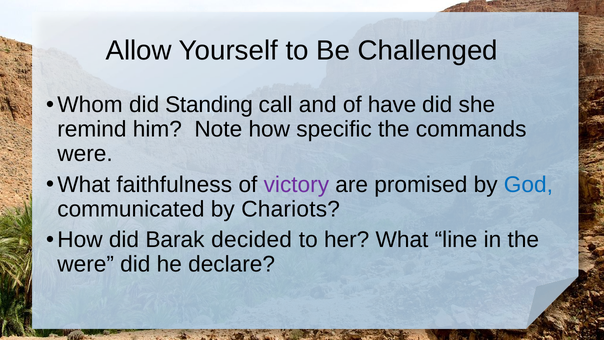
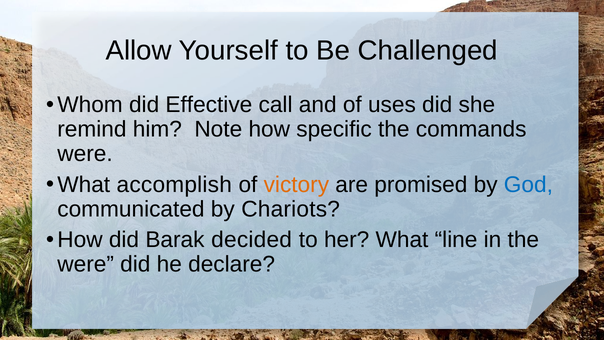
Standing: Standing -> Effective (209, 105)
have: have -> uses (392, 105)
faithfulness: faithfulness -> accomplish (174, 184)
victory colour: purple -> orange (296, 184)
